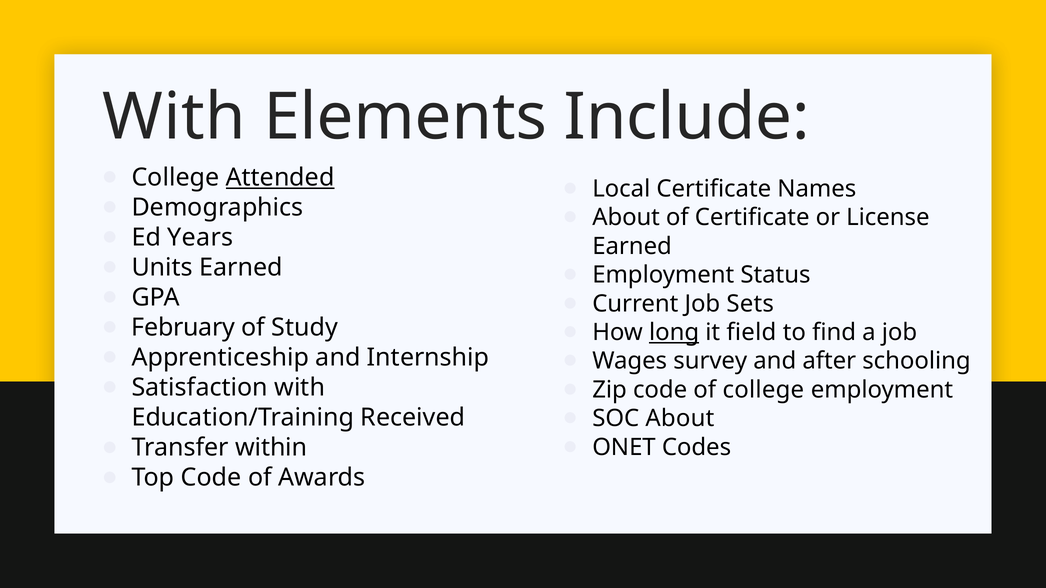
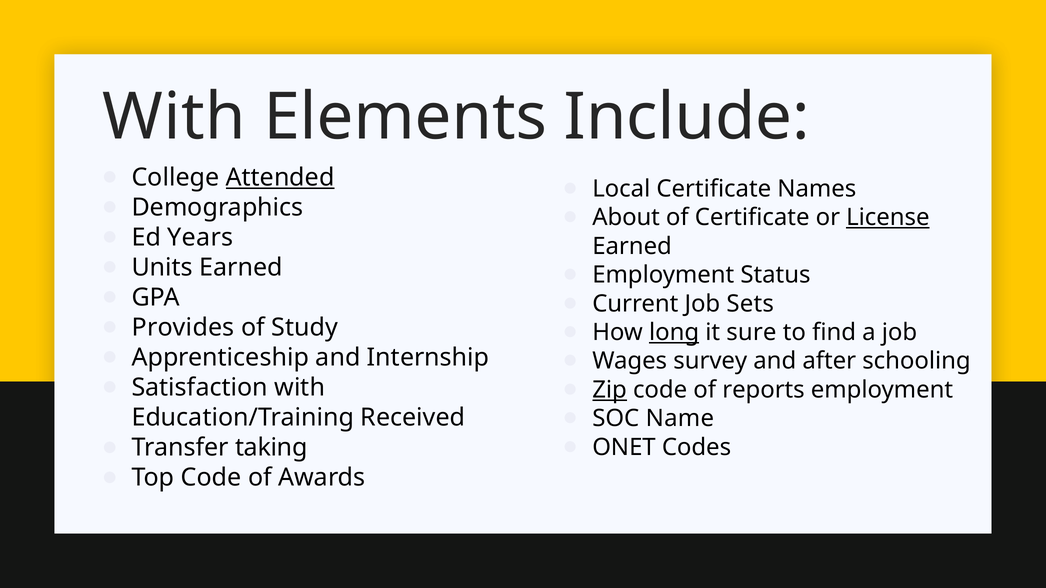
License underline: none -> present (888, 218)
February: February -> Provides (183, 328)
field: field -> sure (751, 333)
Zip underline: none -> present (610, 390)
of college: college -> reports (763, 390)
SOC About: About -> Name (680, 419)
within: within -> taking (271, 448)
